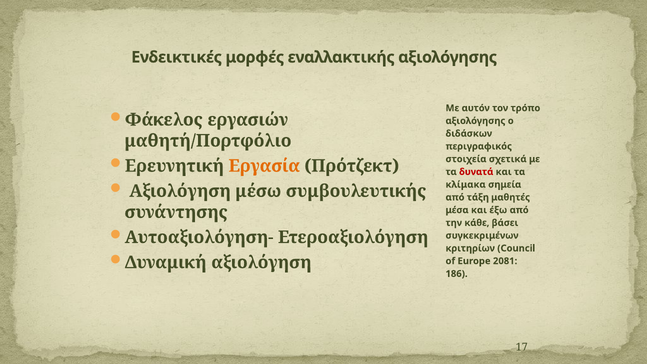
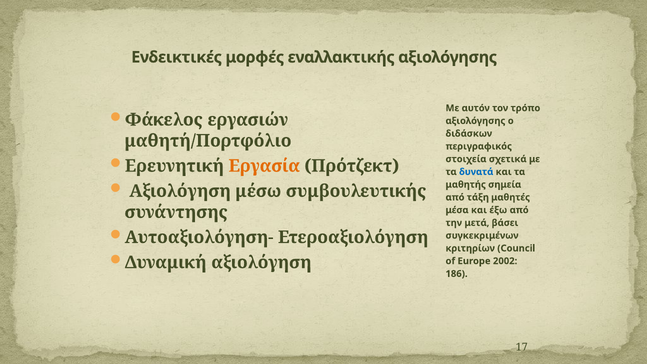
δυνατά colour: red -> blue (476, 172)
κλίμακα: κλίμακα -> μαθητής (466, 185)
κάθε: κάθε -> μετά (477, 223)
2081: 2081 -> 2002 (505, 261)
